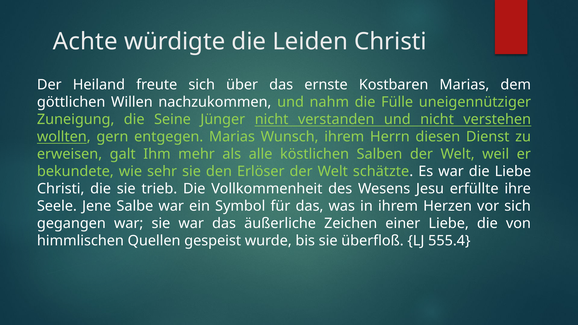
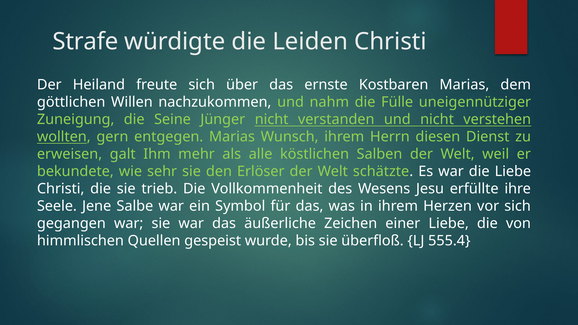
Achte: Achte -> Strafe (86, 41)
